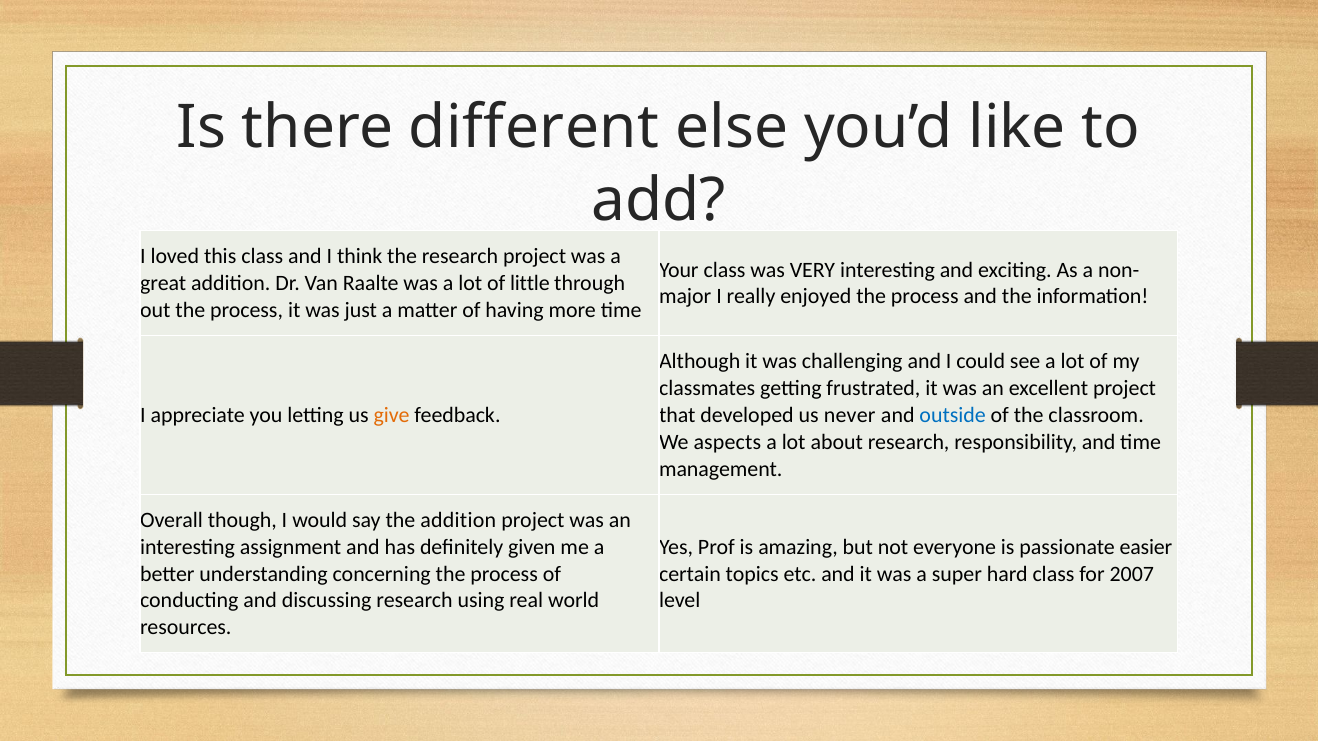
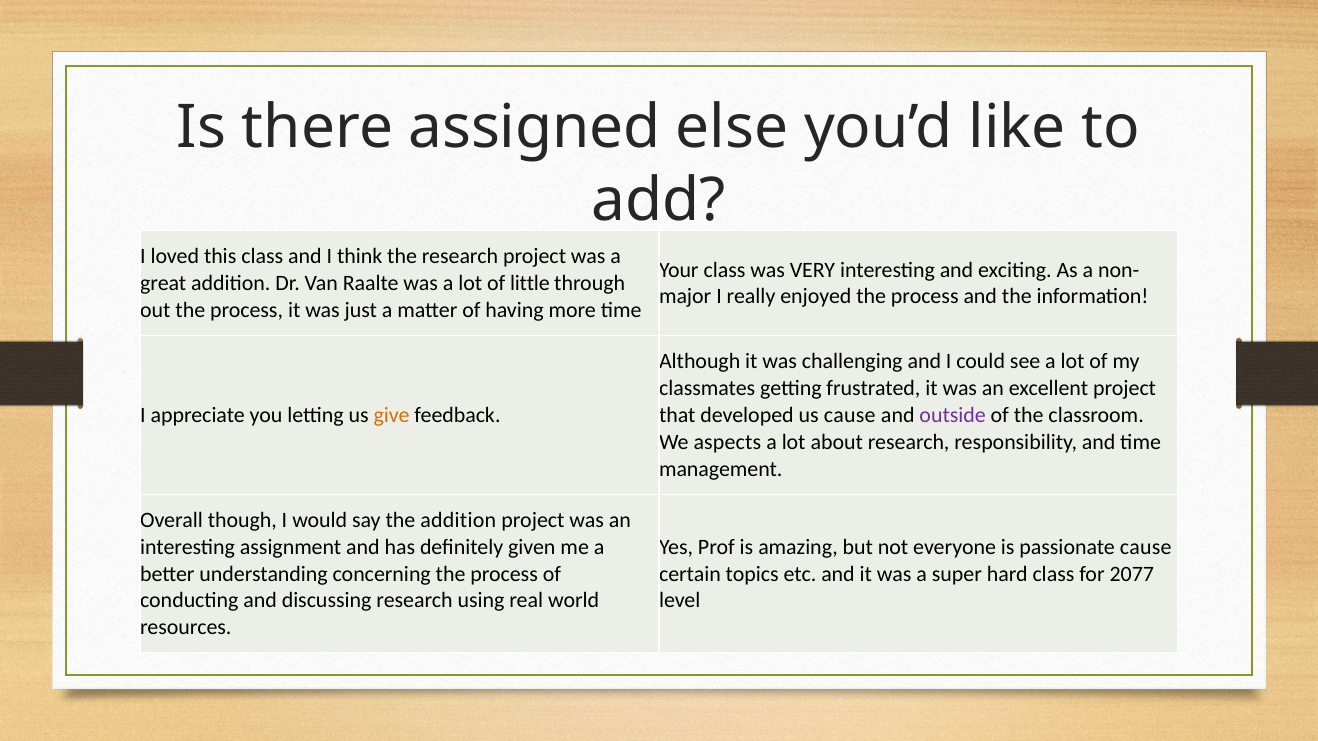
different: different -> assigned (535, 128)
us never: never -> cause (850, 416)
outside colour: blue -> purple (953, 416)
passionate easier: easier -> cause (1146, 547)
2007: 2007 -> 2077 (1132, 574)
